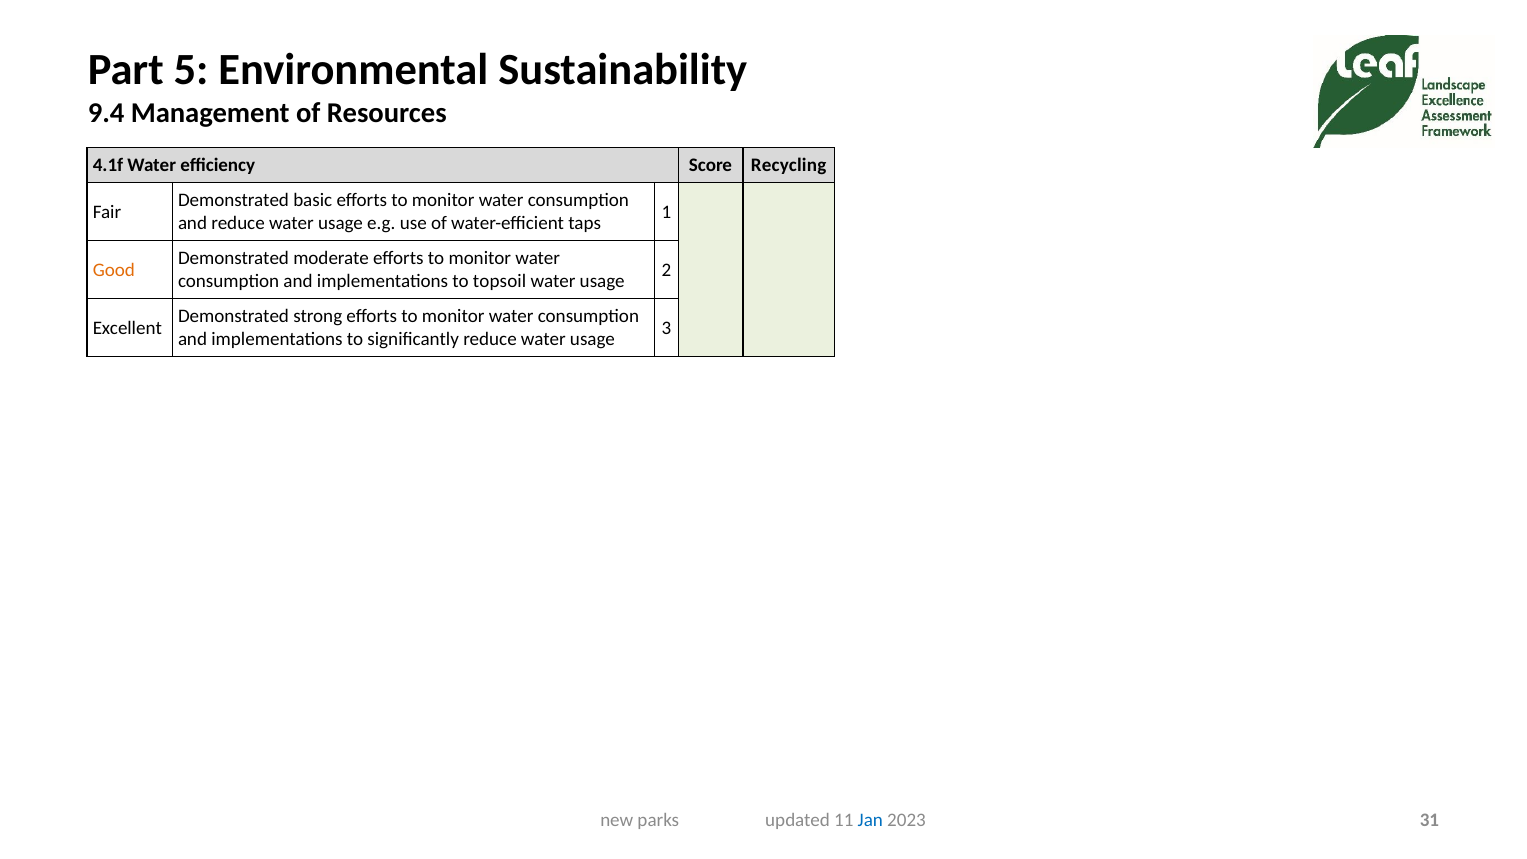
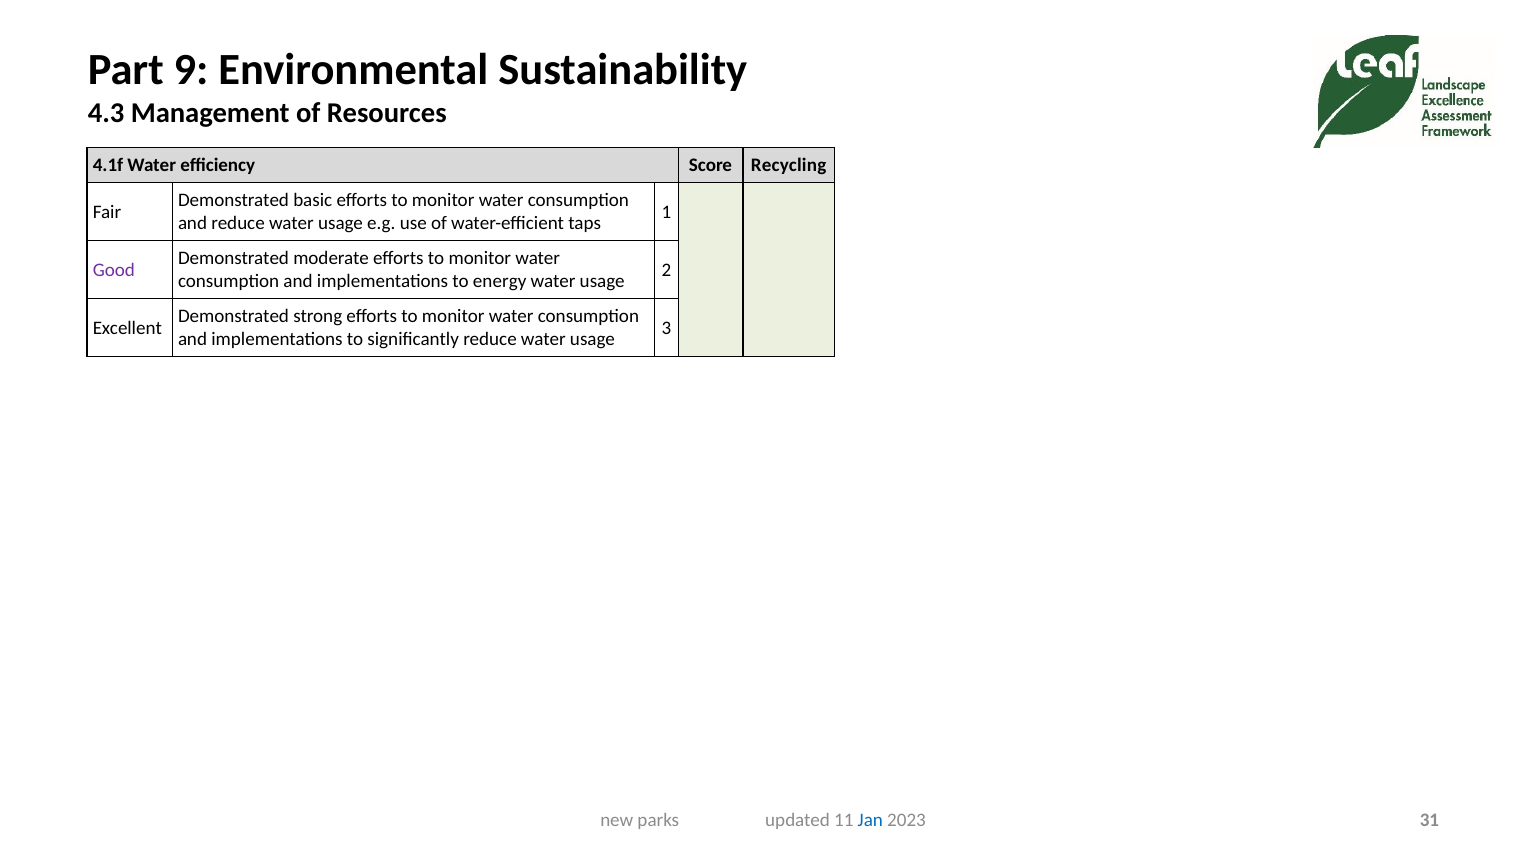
5: 5 -> 9 (191, 70)
9.4: 9.4 -> 4.3 (106, 113)
Good colour: orange -> purple (114, 270)
topsoil: topsoil -> energy (500, 281)
